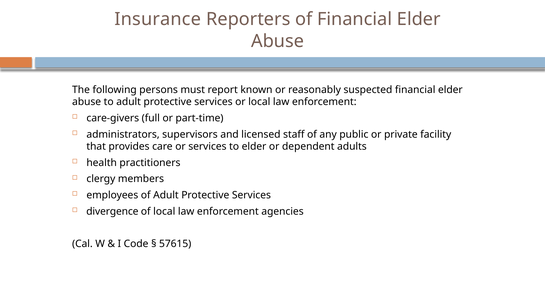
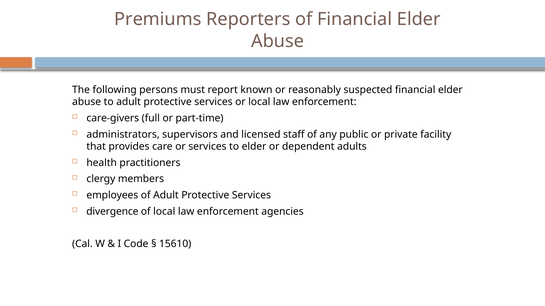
Insurance: Insurance -> Premiums (158, 19)
57615: 57615 -> 15610 (175, 244)
